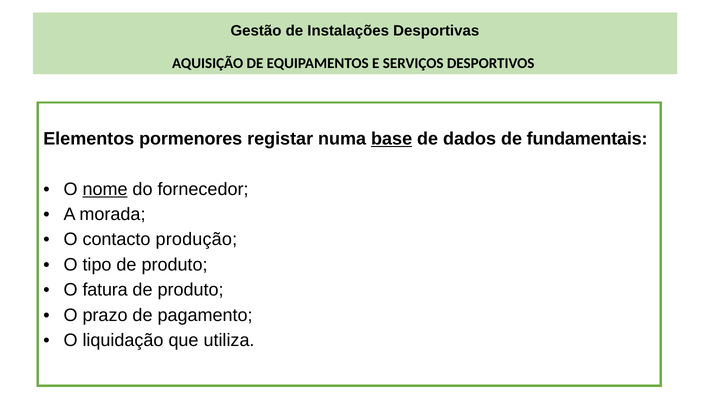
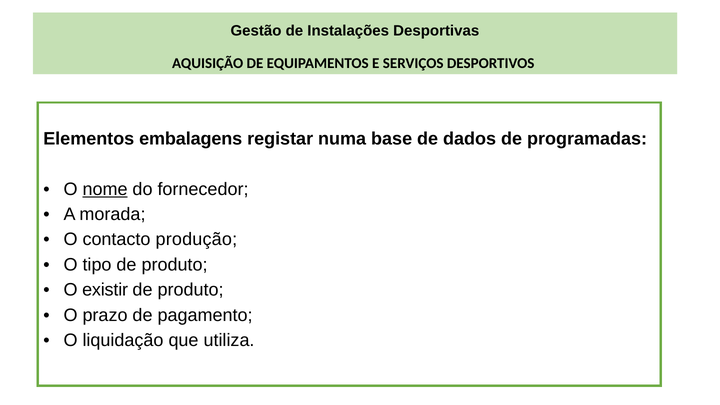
pormenores: pormenores -> embalagens (191, 139)
base underline: present -> none (392, 139)
fundamentais: fundamentais -> programadas (587, 139)
fatura: fatura -> existir (105, 290)
